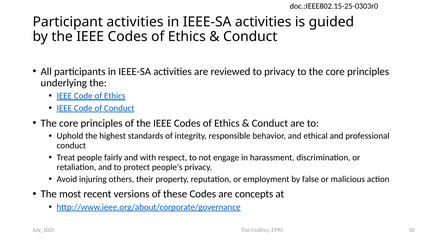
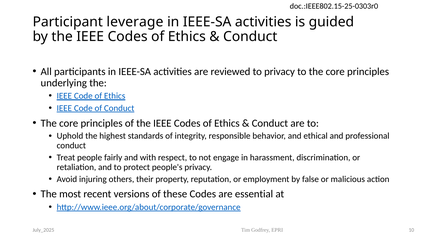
Participant activities: activities -> leverage (135, 22)
concepts: concepts -> essential (254, 194)
